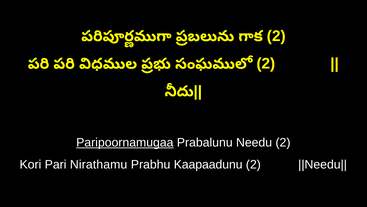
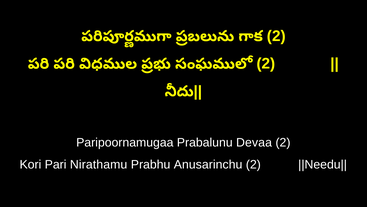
Paripoornamugaa underline: present -> none (125, 142)
Needu: Needu -> Devaa (254, 142)
Kaapaadunu: Kaapaadunu -> Anusarinchu (208, 164)
